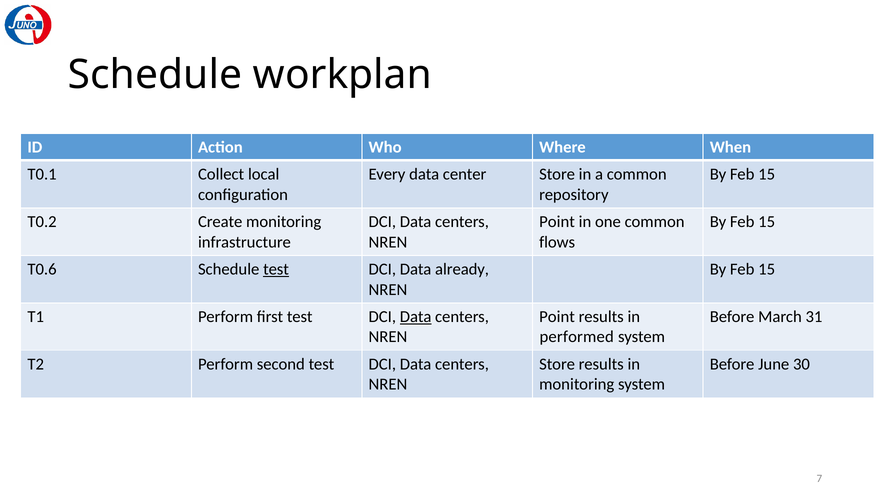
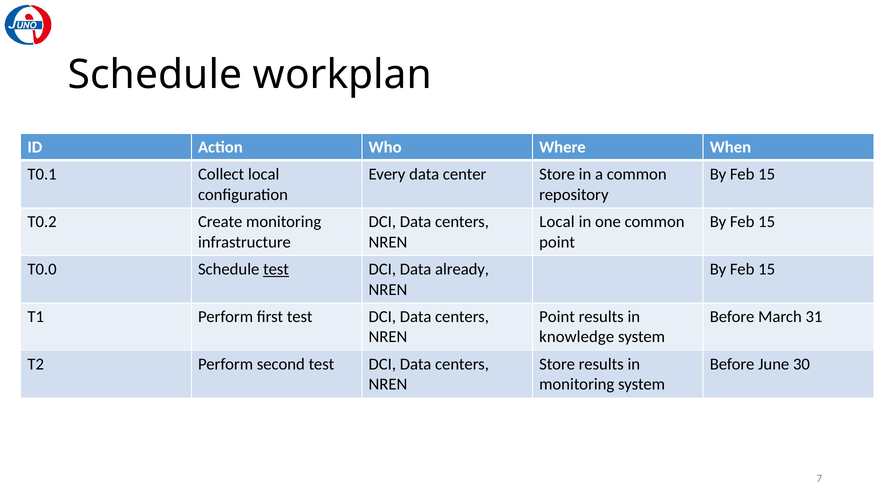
Point: Point -> Local (557, 221)
flows: flows -> point (557, 242)
T0.6: T0.6 -> T0.0 (42, 269)
Data underline: present -> none (416, 316)
performed: performed -> knowledge (577, 337)
